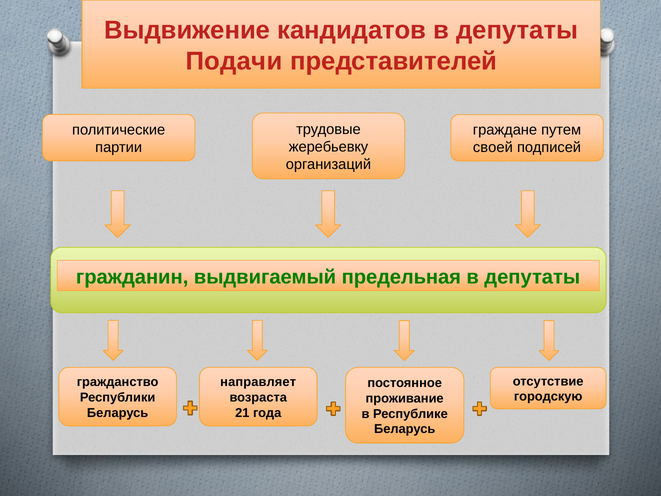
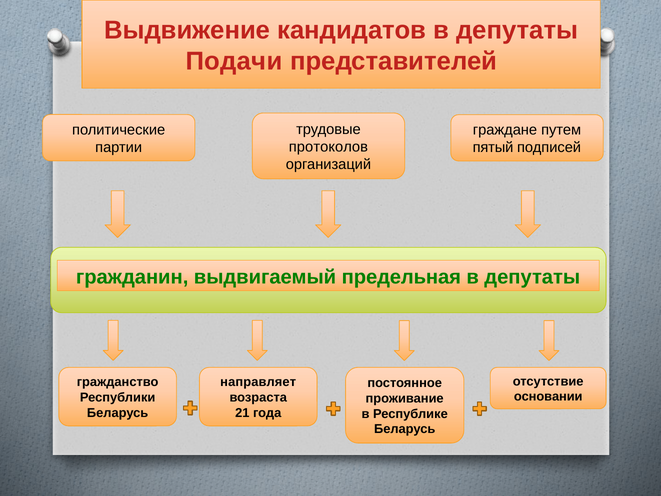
жеребьевку: жеребьевку -> протоколов (328, 147)
своей: своей -> пятый (493, 148)
городскую: городскую -> основании (548, 396)
